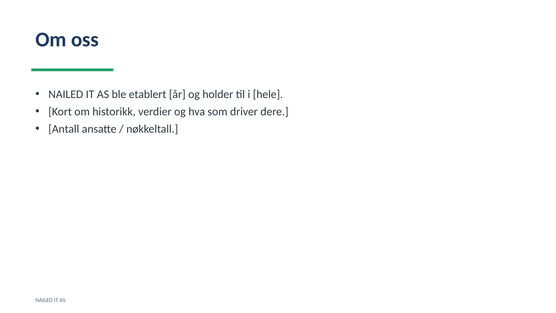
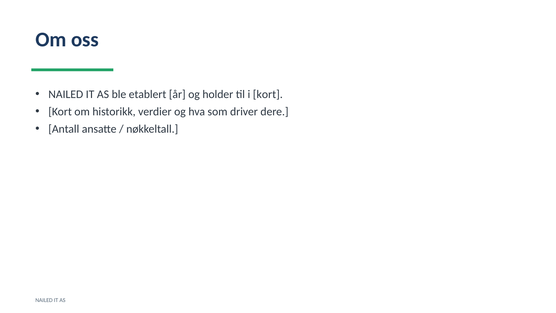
i hele: hele -> kort (268, 94)
